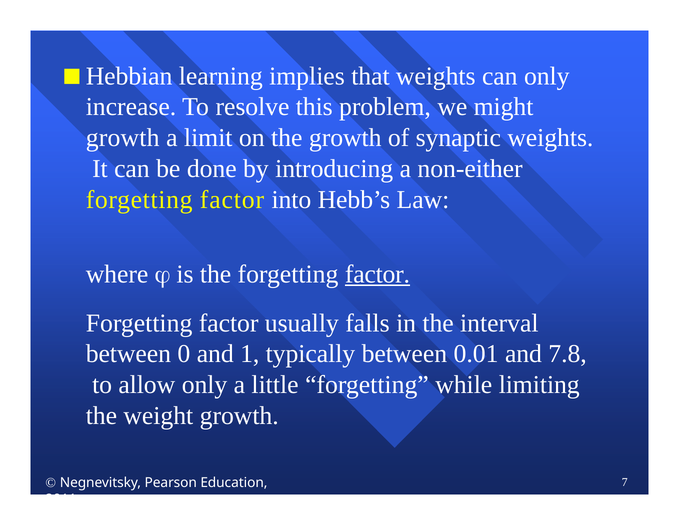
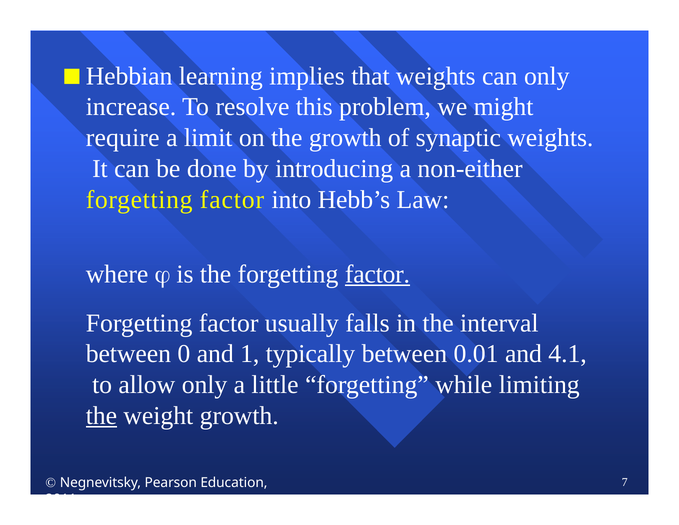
growth: growth -> require (123, 138)
7.8: 7.8 -> 4.1 (568, 354)
the underline: none -> present (101, 416)
